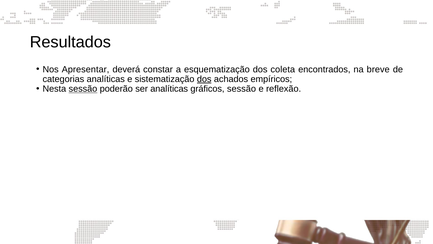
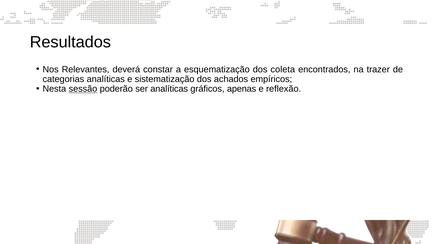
Apresentar: Apresentar -> Relevantes (86, 69)
breve: breve -> trazer (378, 69)
dos underline: present -> none (204, 79)
gráficos sessão: sessão -> apenas (242, 89)
